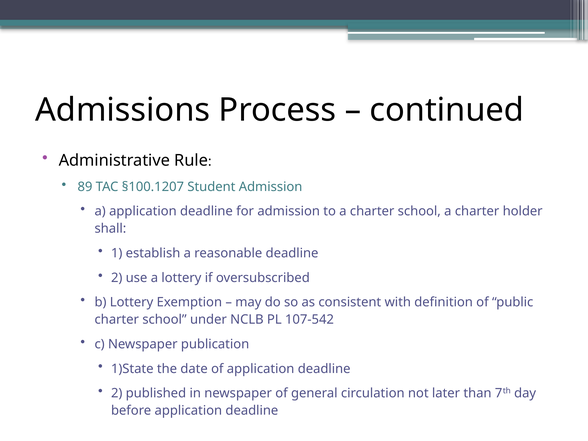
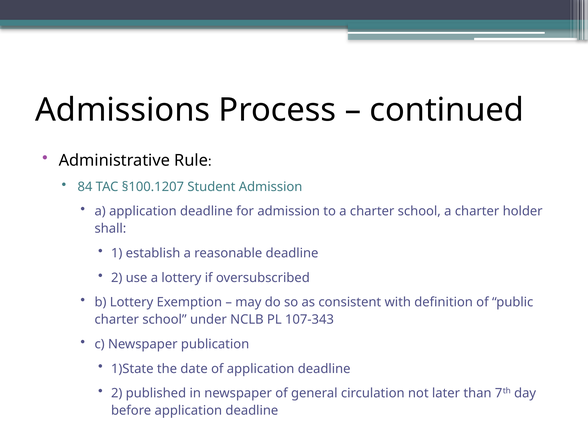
89: 89 -> 84 (85, 187)
107-542: 107-542 -> 107-343 (309, 320)
